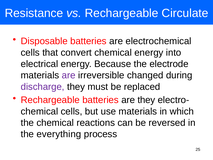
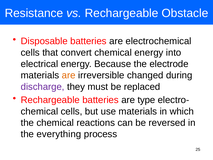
Circulate: Circulate -> Obstacle (185, 13)
are colour: purple -> orange (69, 75)
are they: they -> type (146, 100)
